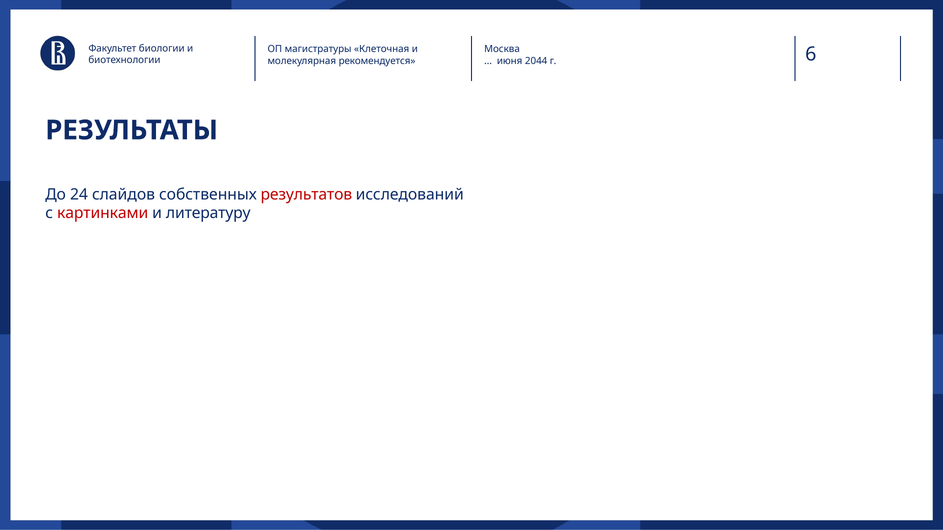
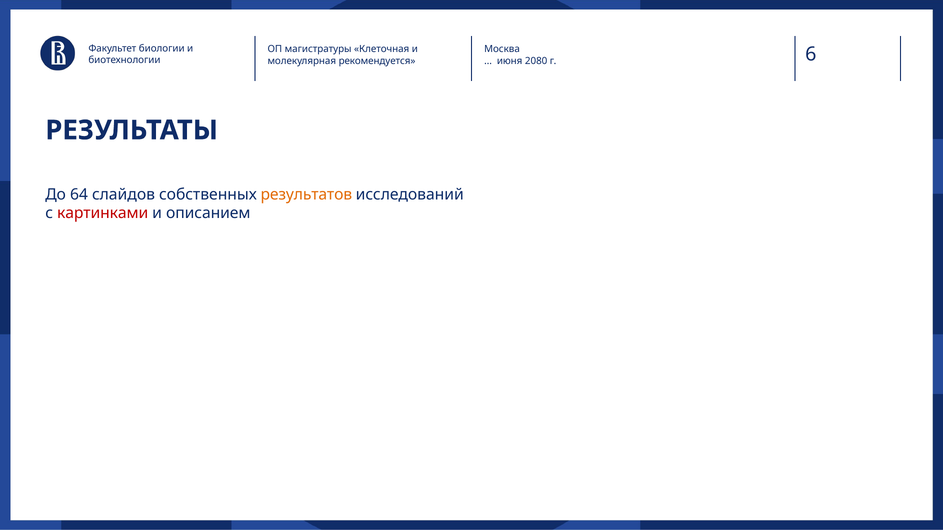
2044: 2044 -> 2080 (536, 61)
24: 24 -> 64 (79, 195)
результатов colour: red -> orange (306, 195)
литературу: литературу -> описанием (208, 213)
